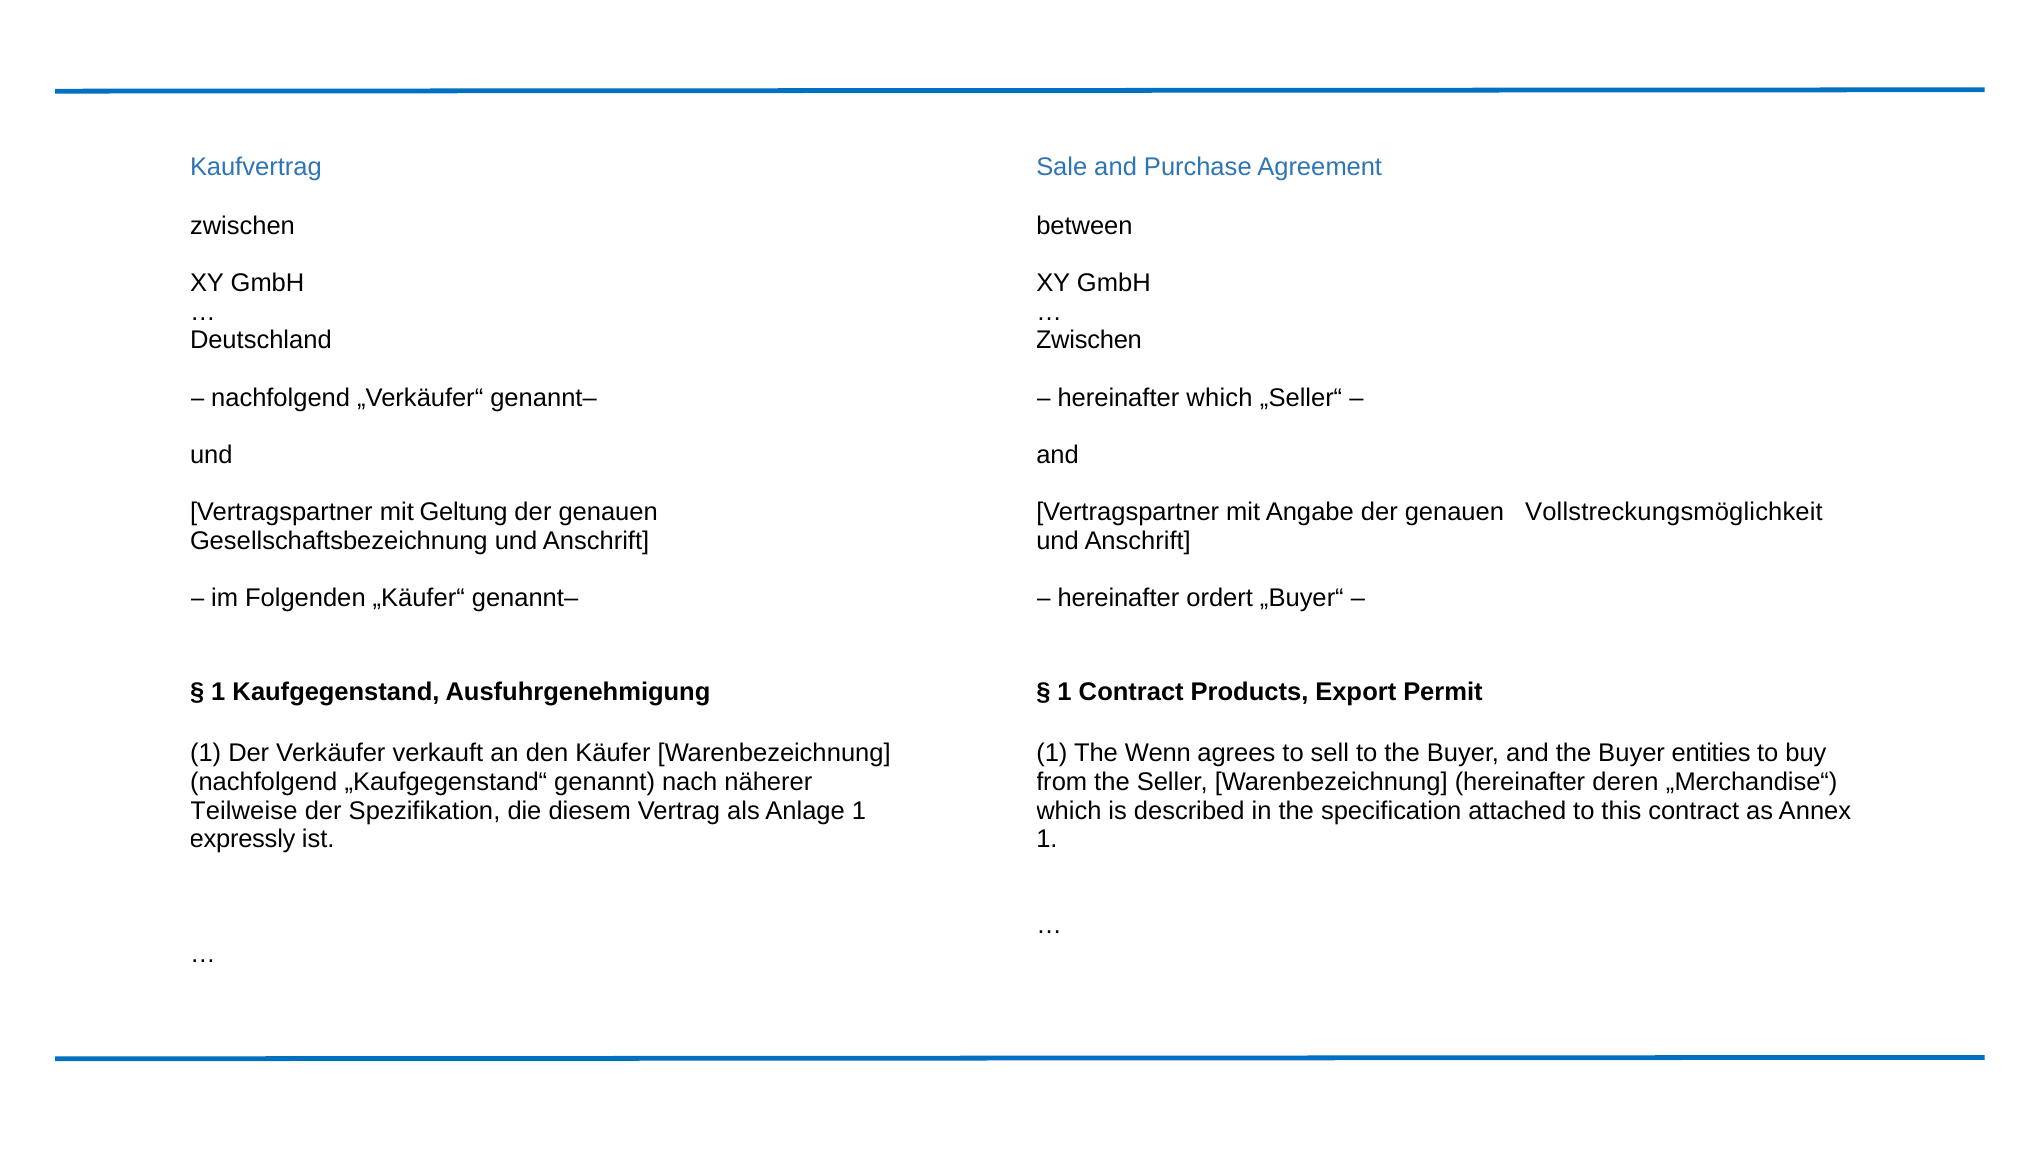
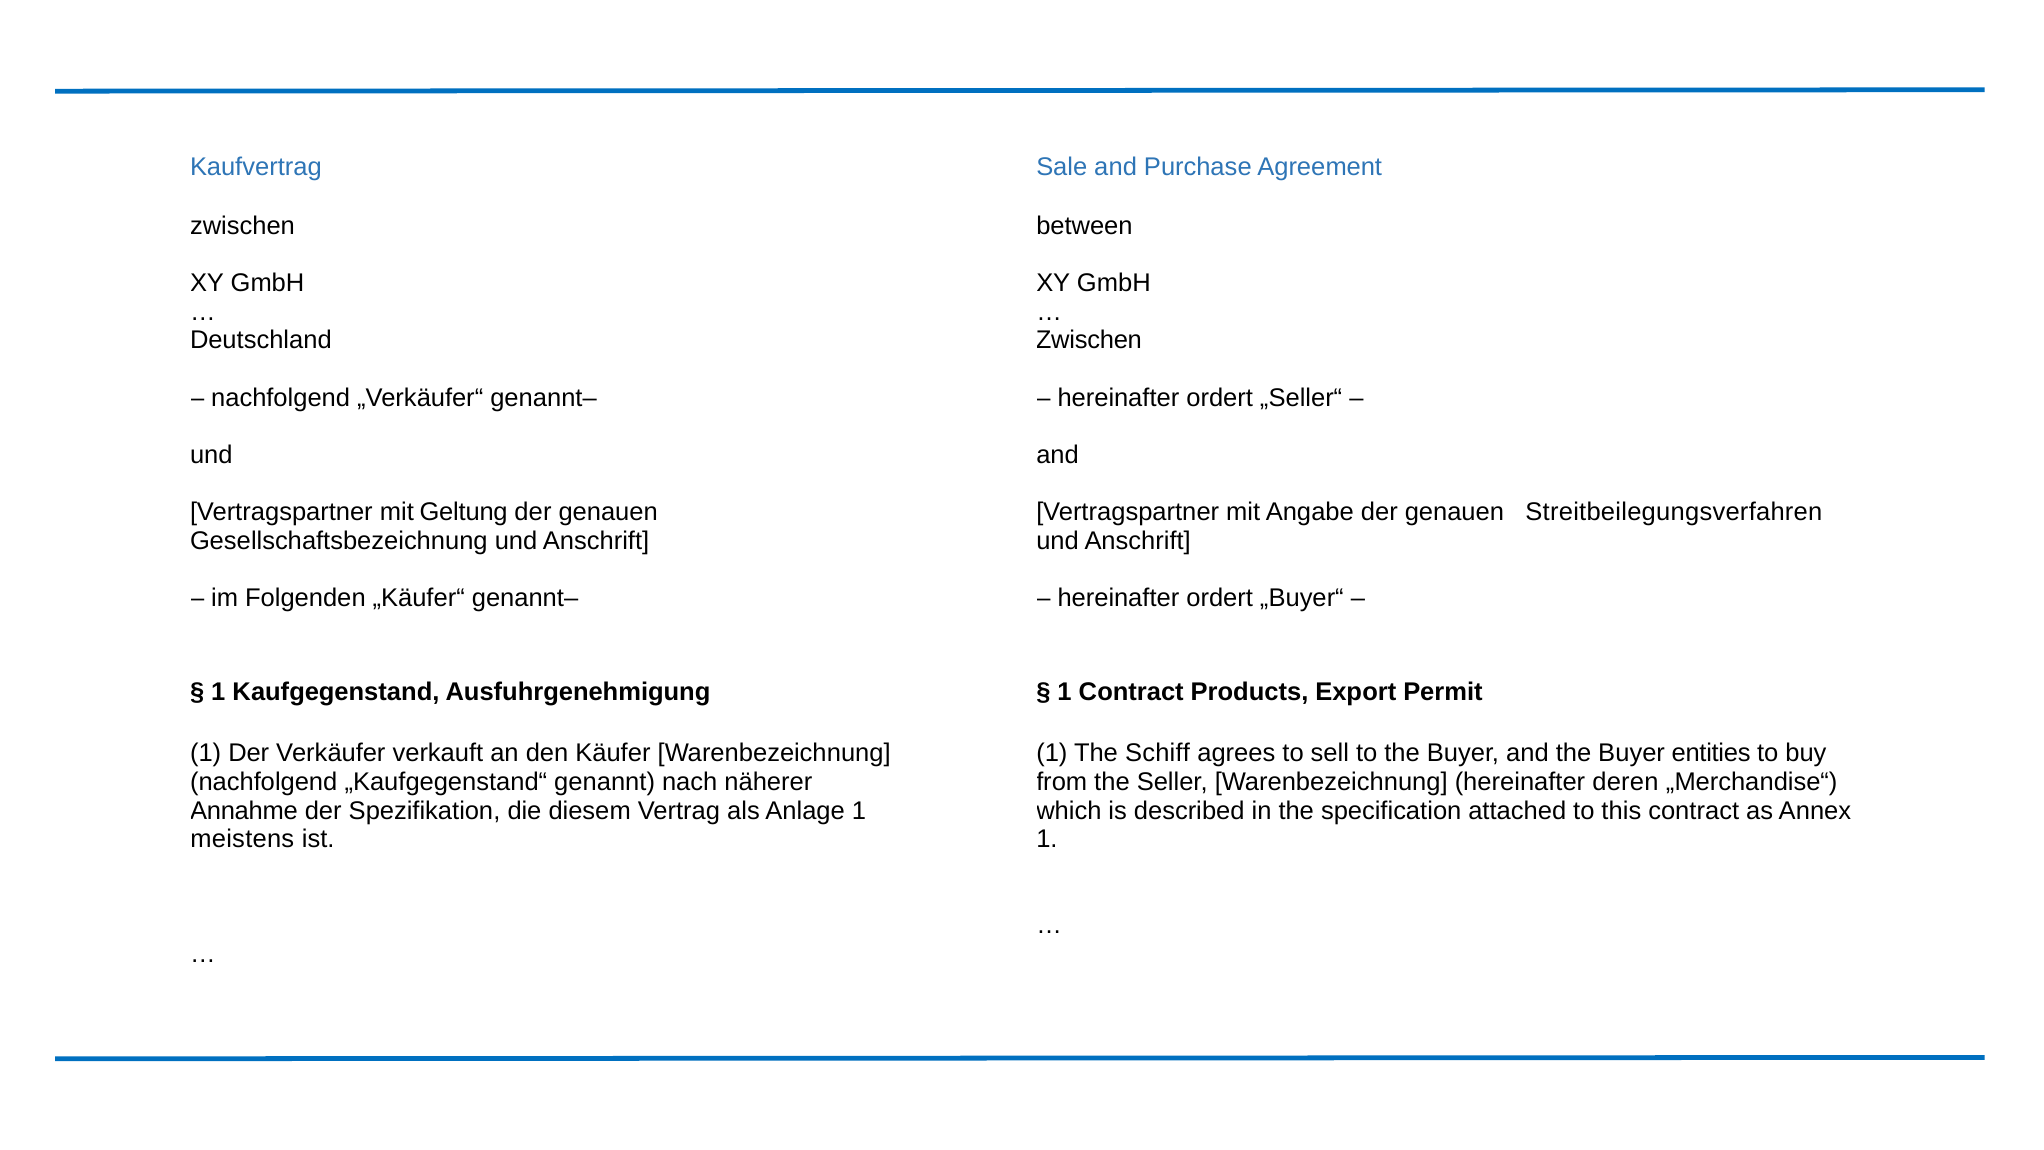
which: which -> ordert (1220, 398)
Vollstreckungsmöglichkeit: Vollstreckungsmöglichkeit -> Streitbeilegungsverfahren (1674, 512)
Wenn: Wenn -> Schiff (1158, 753)
Teilweise: Teilweise -> Annahme (244, 810)
expressly: expressly -> meistens (242, 839)
